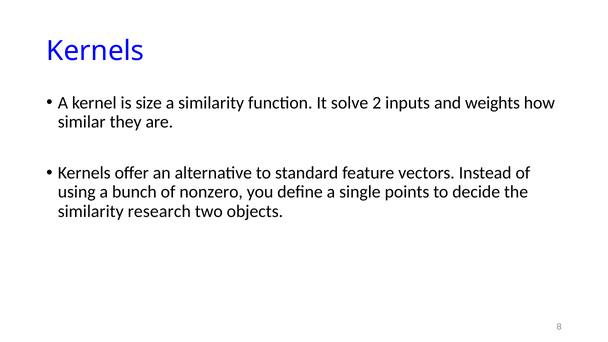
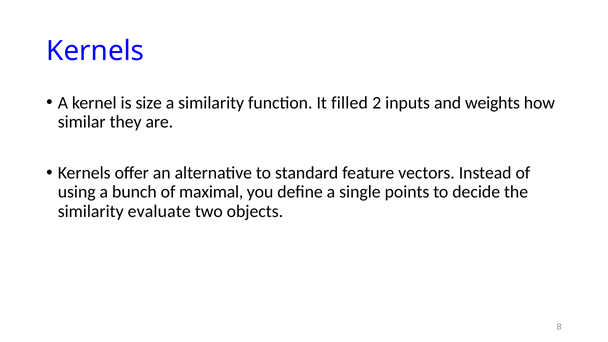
solve: solve -> filled (350, 103)
nonzero: nonzero -> maximal (211, 192)
research: research -> evaluate (159, 211)
